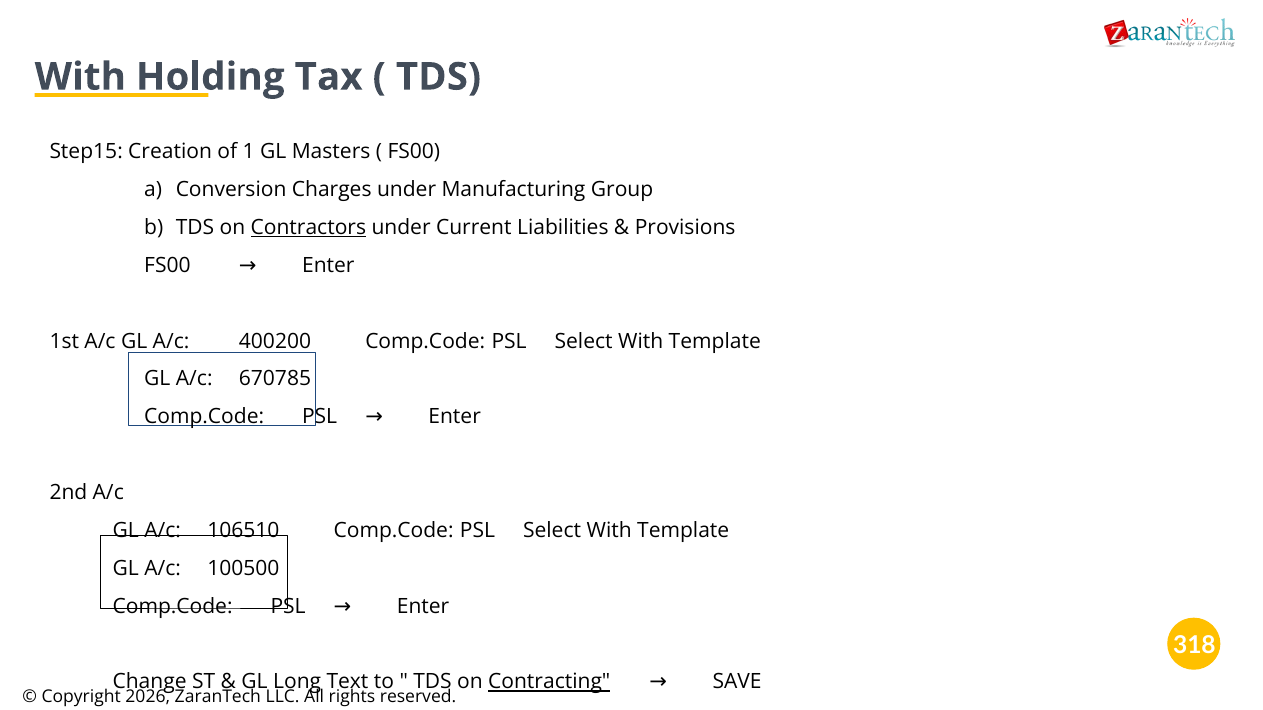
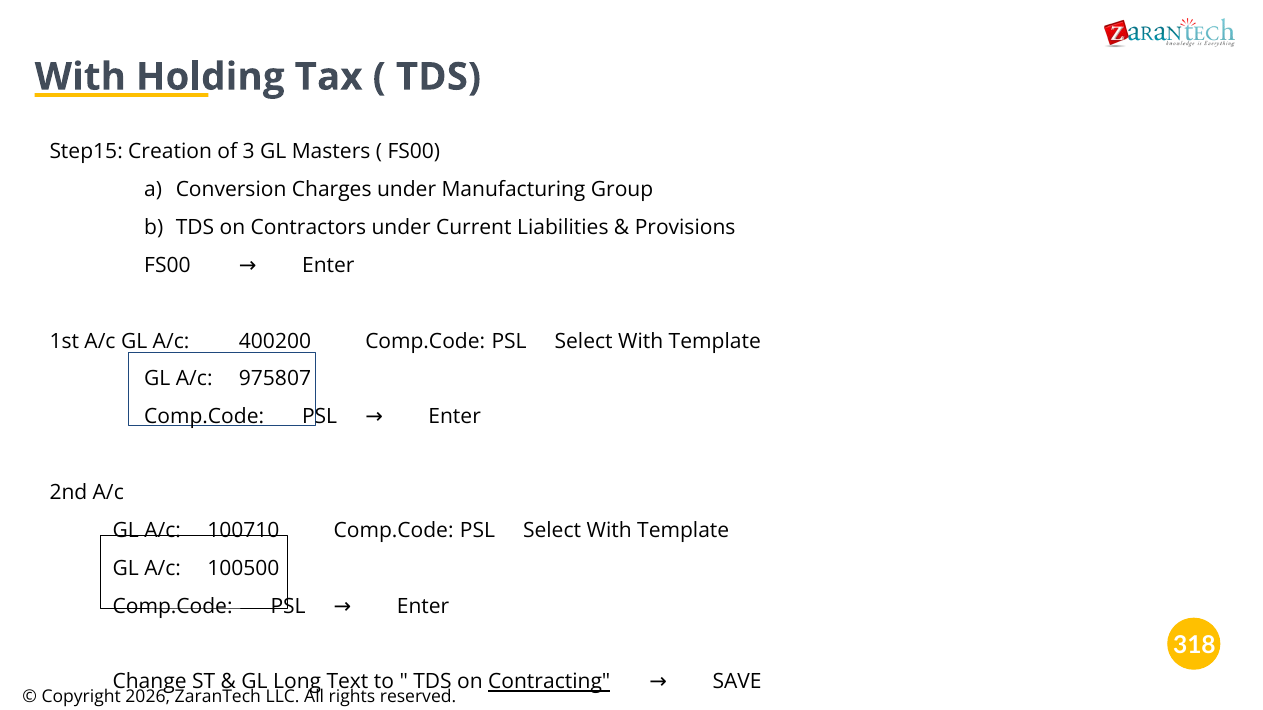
1: 1 -> 3 (249, 152)
Contractors underline: present -> none (308, 228)
670785: 670785 -> 975807 (275, 379)
106510: 106510 -> 100710 (243, 531)
